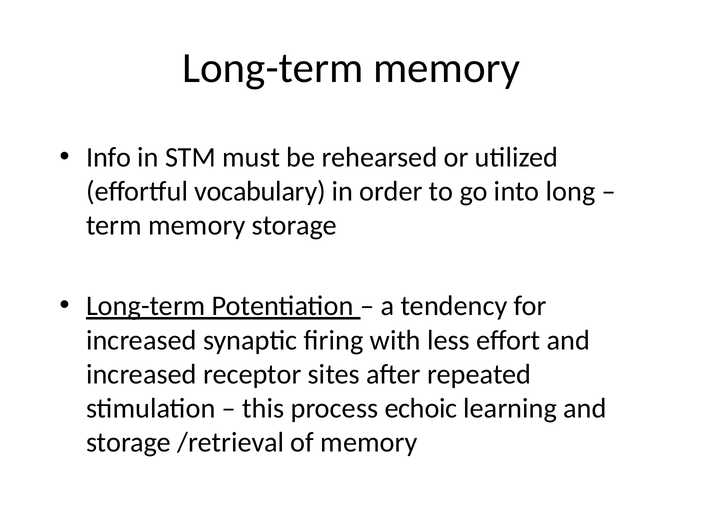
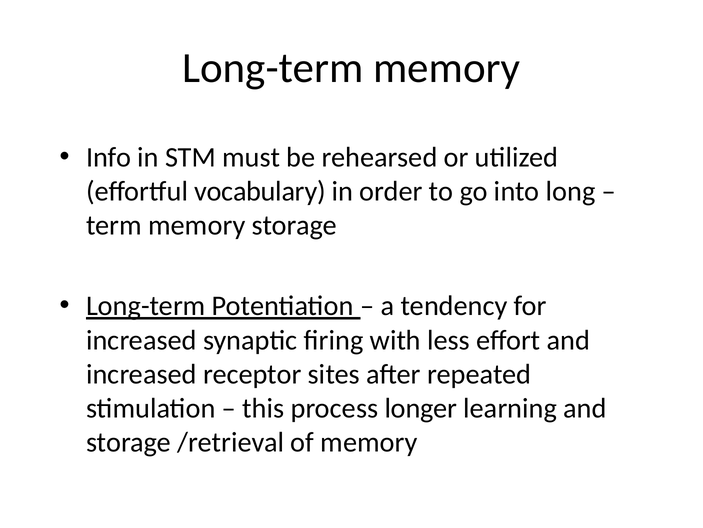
echoic: echoic -> longer (421, 408)
